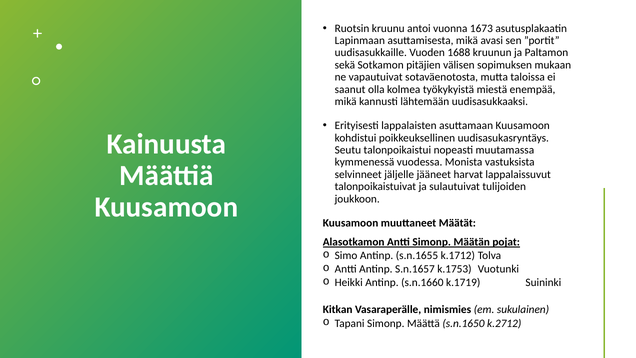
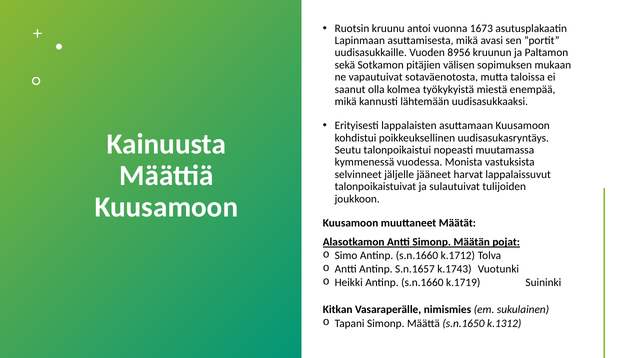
1688: 1688 -> 8956 (459, 53)
Simo Antinp s.n.1655: s.n.1655 -> s.n.1660 (417, 255)
k.1753: k.1753 -> k.1743 (454, 269)
k.2712: k.2712 -> k.1312 (504, 323)
